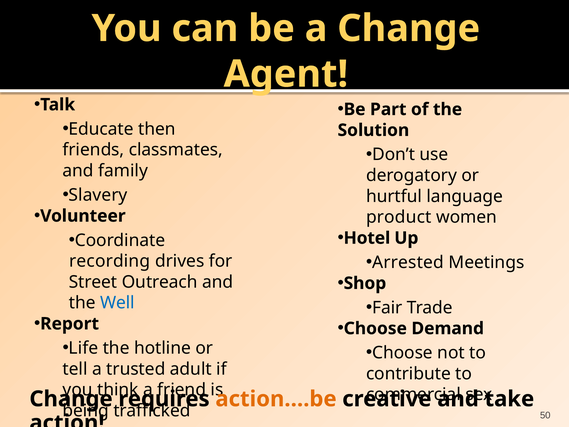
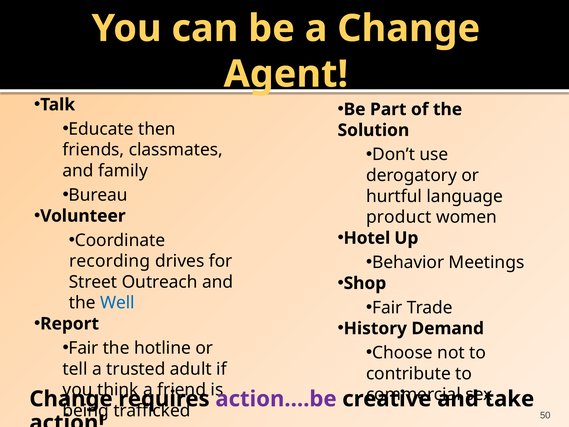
Slavery: Slavery -> Bureau (98, 195)
Arrested: Arrested -> Behavior (408, 262)
Choose: Choose -> History (375, 328)
Life: Life -> Fair (84, 348)
action….be colour: orange -> purple (276, 399)
